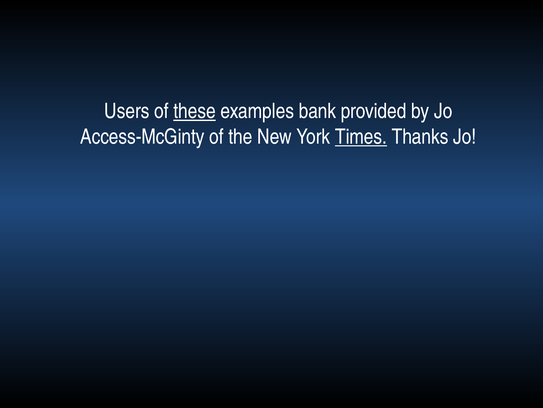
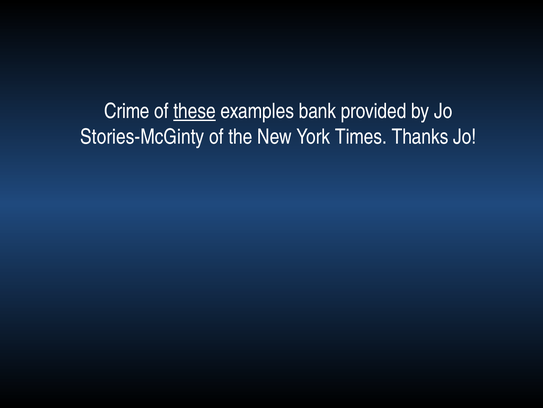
Users: Users -> Crime (127, 111)
Access-McGinty: Access-McGinty -> Stories-McGinty (142, 136)
Times underline: present -> none (361, 136)
